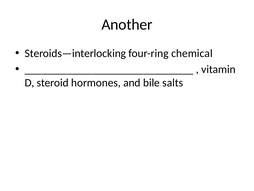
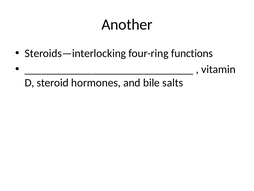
chemical: chemical -> functions (192, 53)
